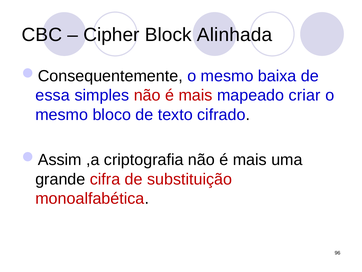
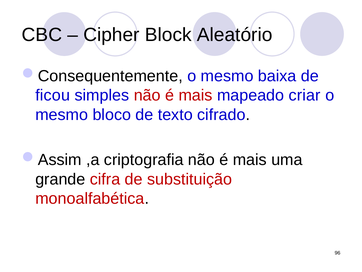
Alinhada: Alinhada -> Aleatório (235, 35)
essa: essa -> ficou (53, 95)
